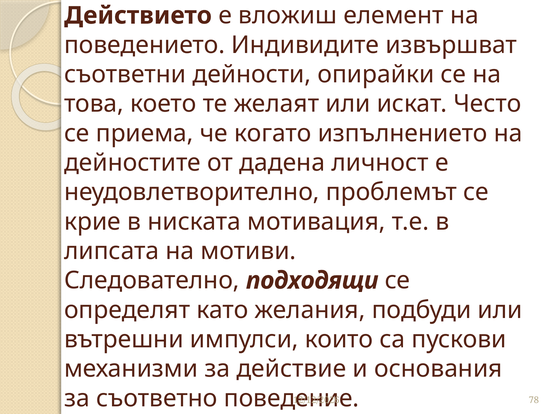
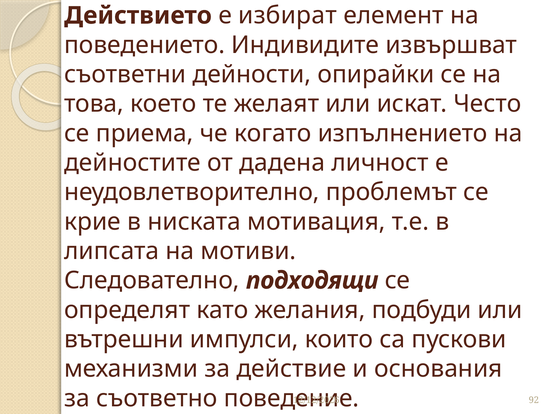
вложиш: вложиш -> избират (288, 16)
78: 78 -> 92 (534, 400)
